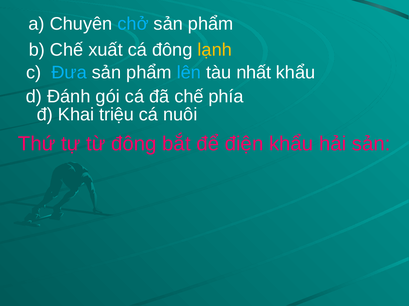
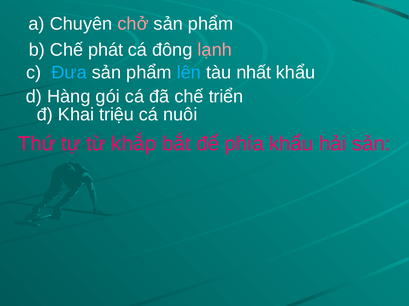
chở colour: light blue -> pink (133, 24)
xuất: xuất -> phát (106, 50)
lạnh colour: yellow -> pink (215, 50)
Đánh: Đánh -> Hàng (69, 97)
phía: phía -> triển (226, 97)
từ đông: đông -> khắp (134, 144)
điện: điện -> phía (244, 144)
